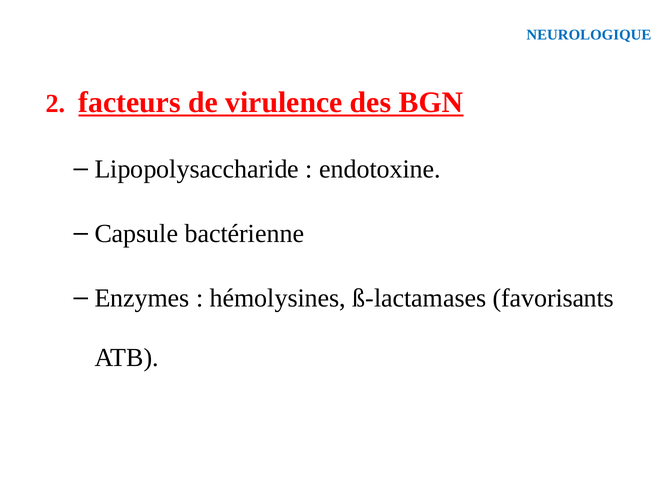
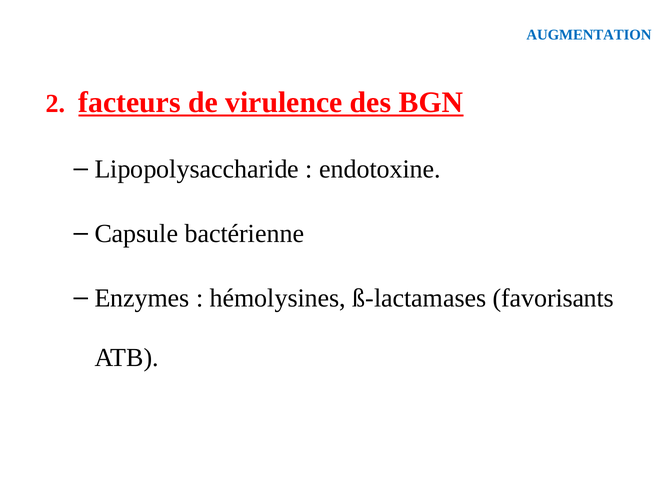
NEUROLOGIQUE: NEUROLOGIQUE -> AUGMENTATION (589, 35)
